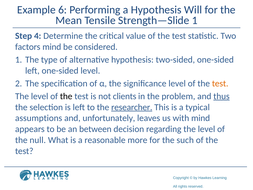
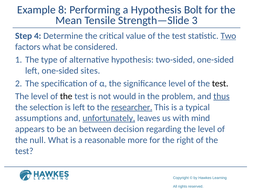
6: 6 -> 8 (63, 10)
Will: Will -> Bolt (193, 10)
Strength—Slide 1: 1 -> 3 (195, 20)
Two underline: none -> present (228, 36)
factors mind: mind -> what (52, 47)
one-sided level: level -> sites (90, 71)
test colour: orange -> black (220, 83)
clients: clients -> would (125, 96)
unfortunately underline: none -> present (109, 118)
such: such -> right (185, 140)
